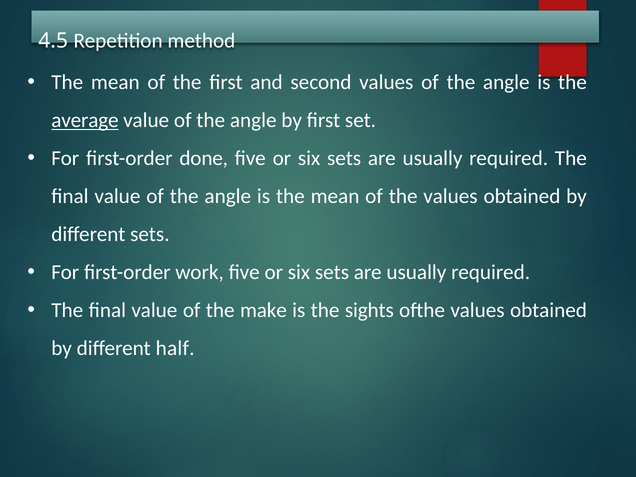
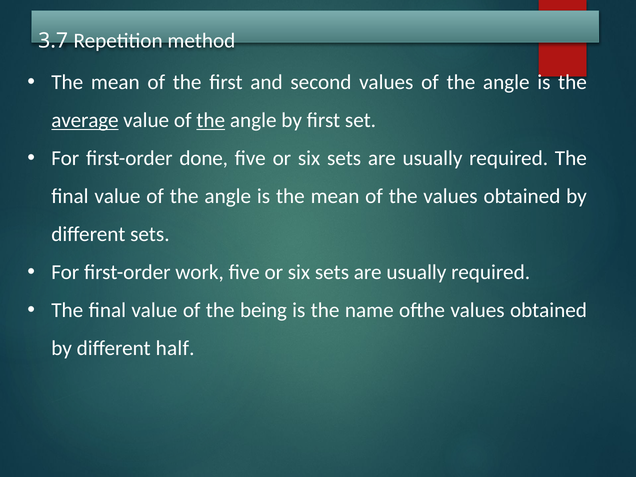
4.5: 4.5 -> 3.7 (53, 41)
the underline: none -> present (211, 120)
make: make -> being (264, 310)
sights: sights -> name (369, 310)
